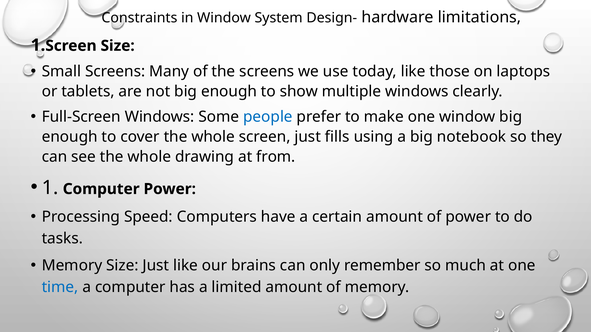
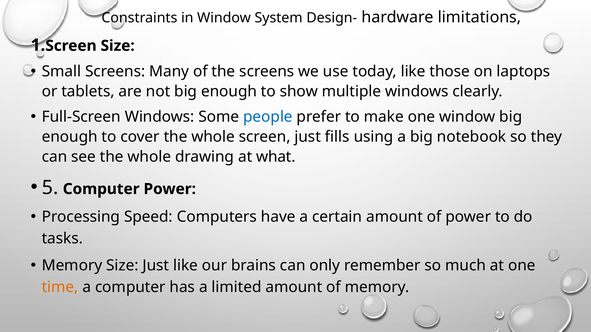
from: from -> what (276, 157)
1: 1 -> 5 (50, 188)
time colour: blue -> orange (60, 287)
